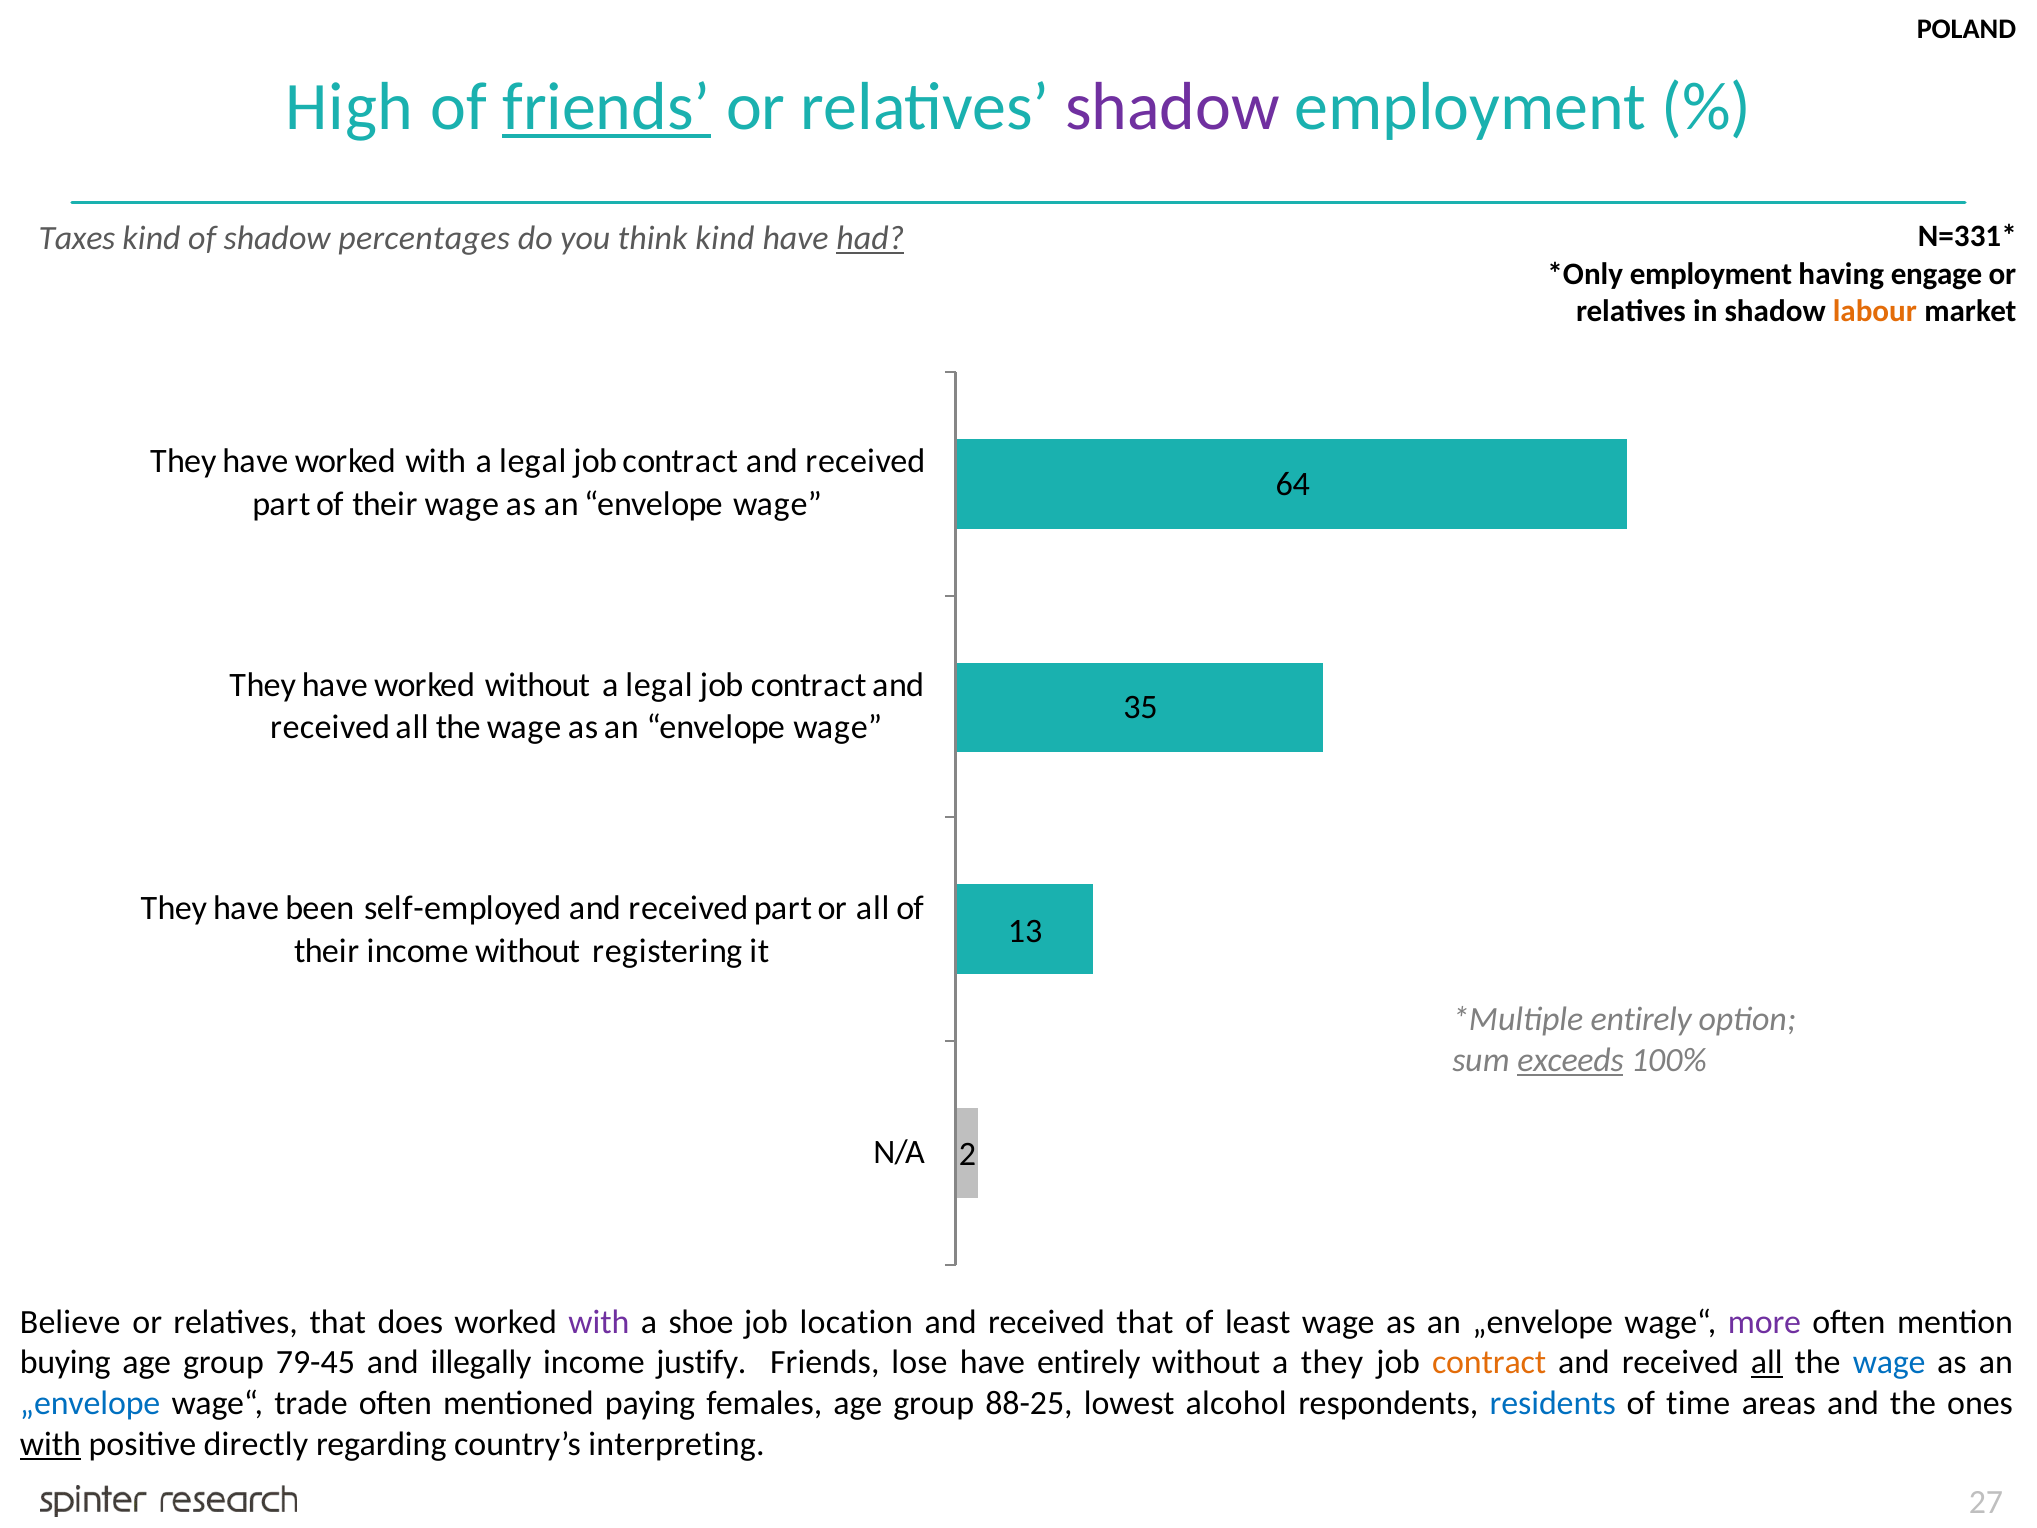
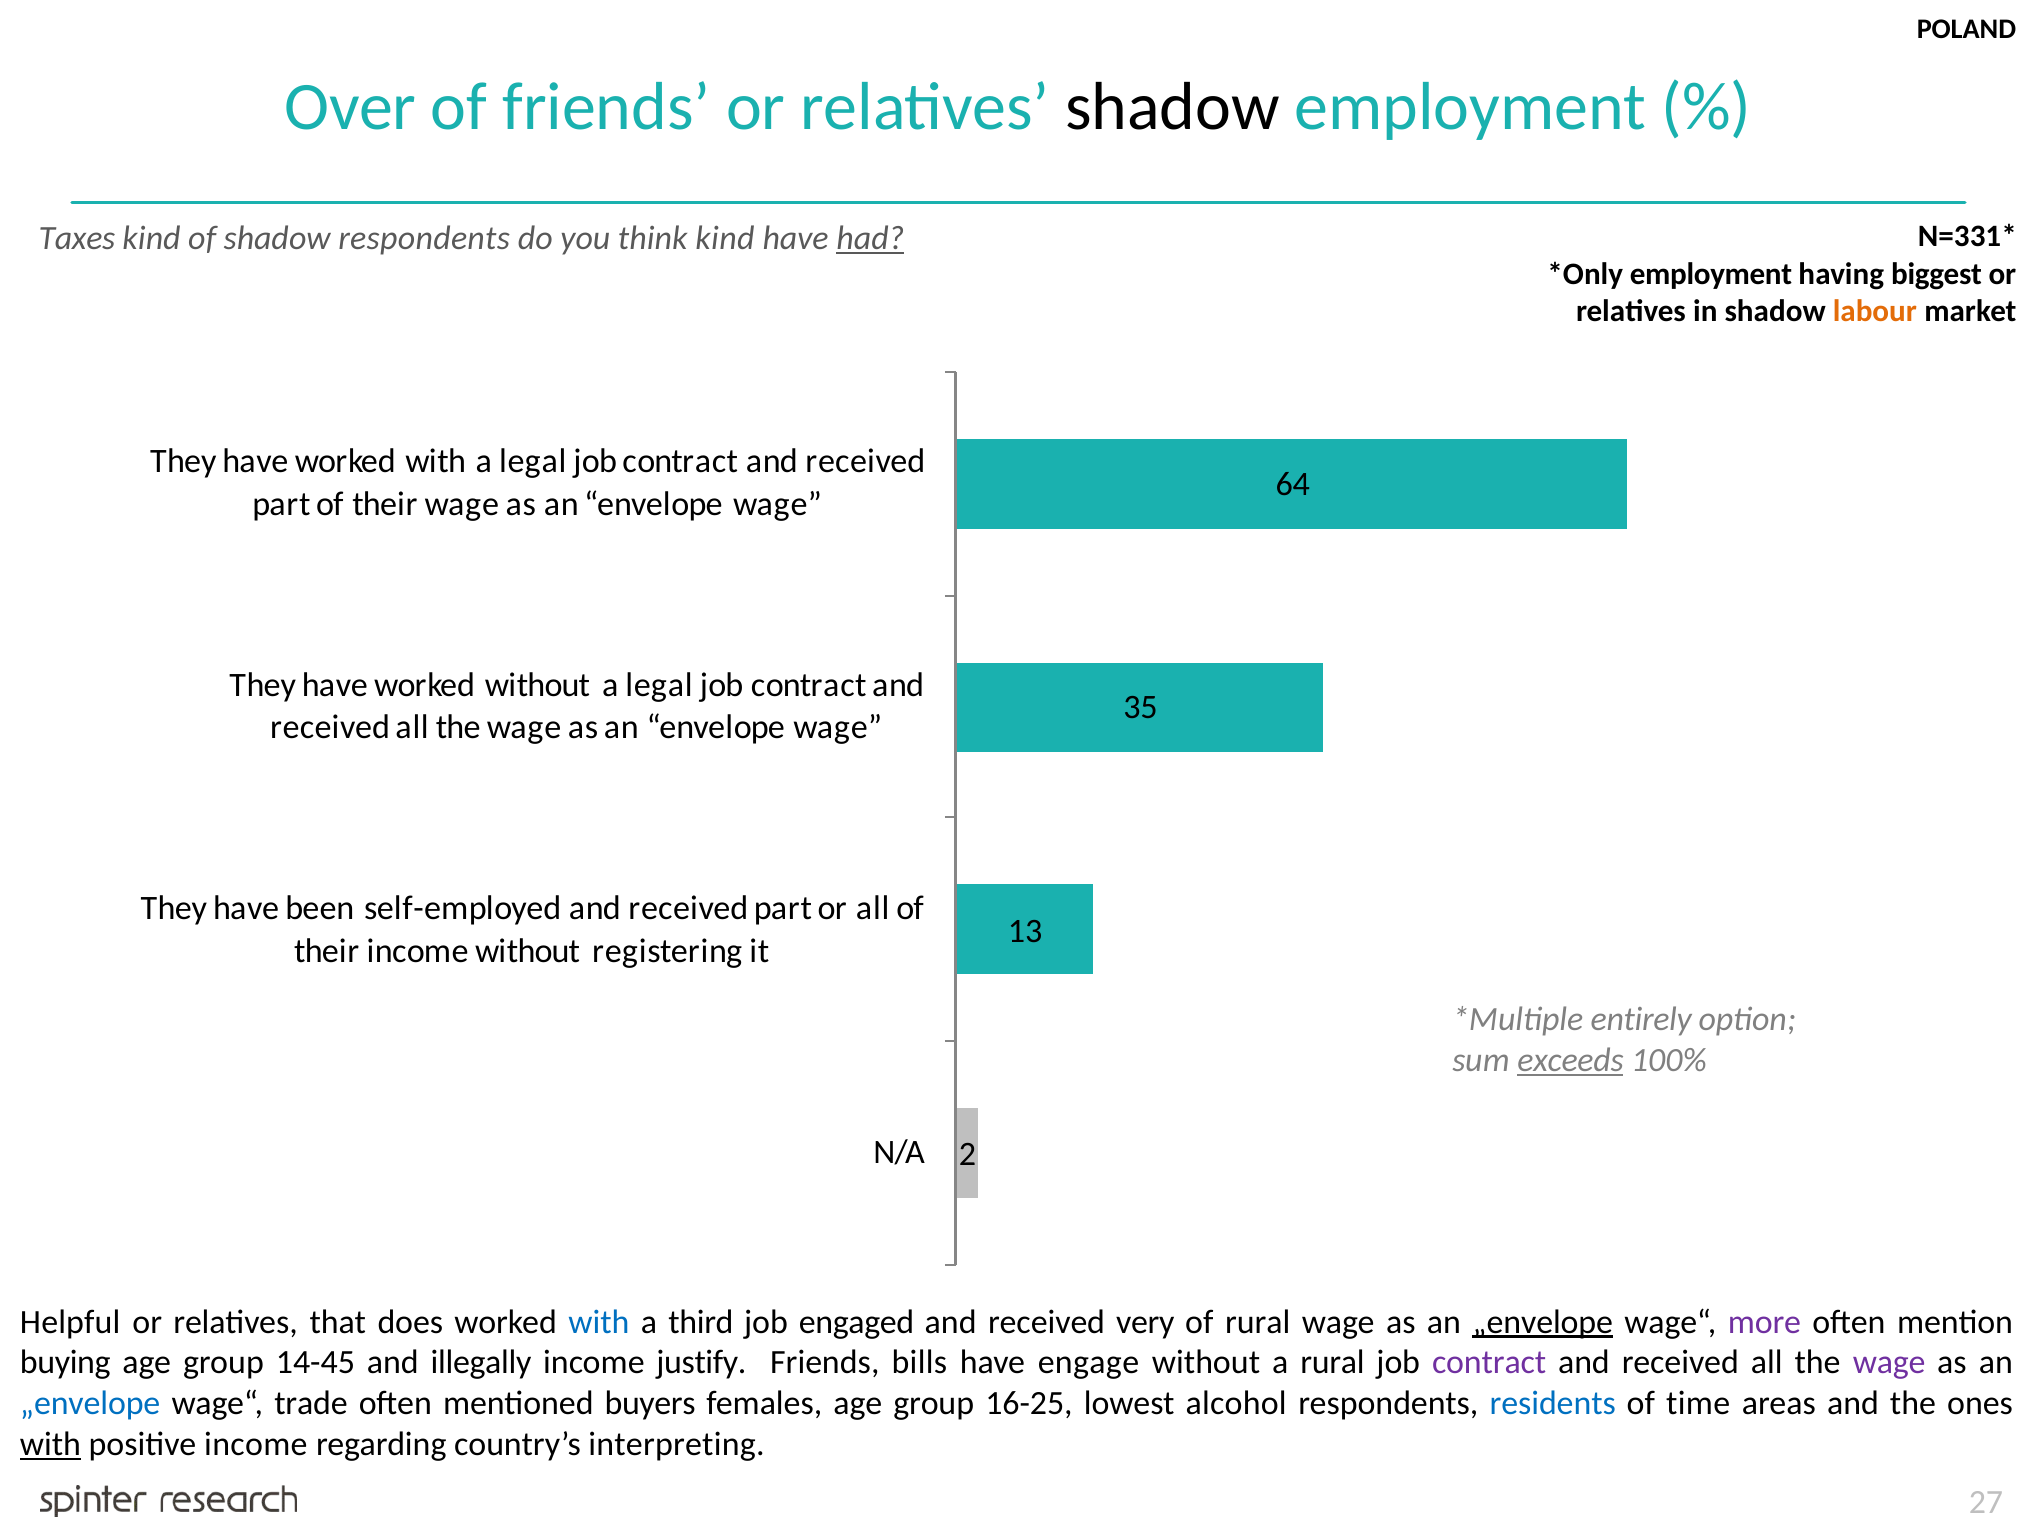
High: High -> Over (350, 107)
friends underline: present -> none (606, 107)
shadow colour: purple -> black (1172, 107)
shadow percentages: percentages -> respondents (424, 238)
engage: engage -> biggest (1937, 274)
Believe: Believe -> Helpful (70, 1322)
with colour: purple -> blue (599, 1322)
shoe: shoe -> third (701, 1322)
location: location -> engaged (857, 1322)
received that: that -> very (1145, 1322)
of least: least -> rural (1258, 1322)
„envelope underline: none -> present (1543, 1322)
79-45: 79-45 -> 14-45 (315, 1362)
lose: lose -> bills (919, 1362)
have entirely: entirely -> engage (1088, 1362)
a they: they -> rural (1332, 1362)
contract colour: orange -> purple (1489, 1362)
all underline: present -> none (1767, 1362)
wage colour: blue -> purple (1889, 1362)
paying: paying -> buyers (650, 1403)
88-25: 88-25 -> 16-25 (1029, 1403)
positive directly: directly -> income (256, 1444)
